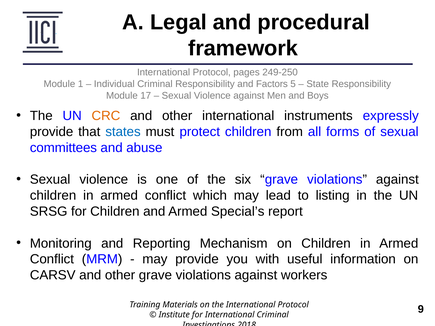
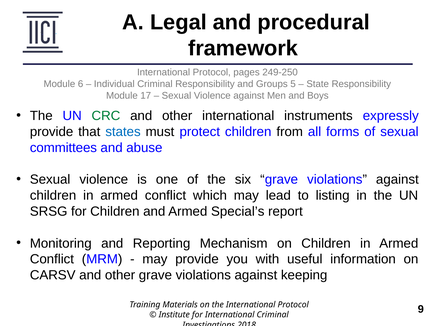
1: 1 -> 6 (81, 84)
Factors: Factors -> Groups (272, 84)
CRC colour: orange -> green (106, 116)
workers: workers -> keeping (304, 275)
